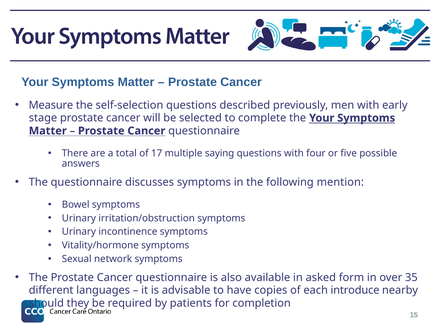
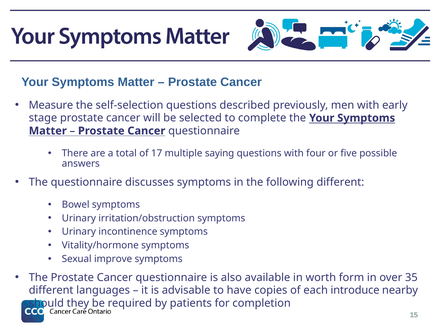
following mention: mention -> different (340, 182)
network: network -> improve (113, 259)
asked: asked -> worth (321, 277)
